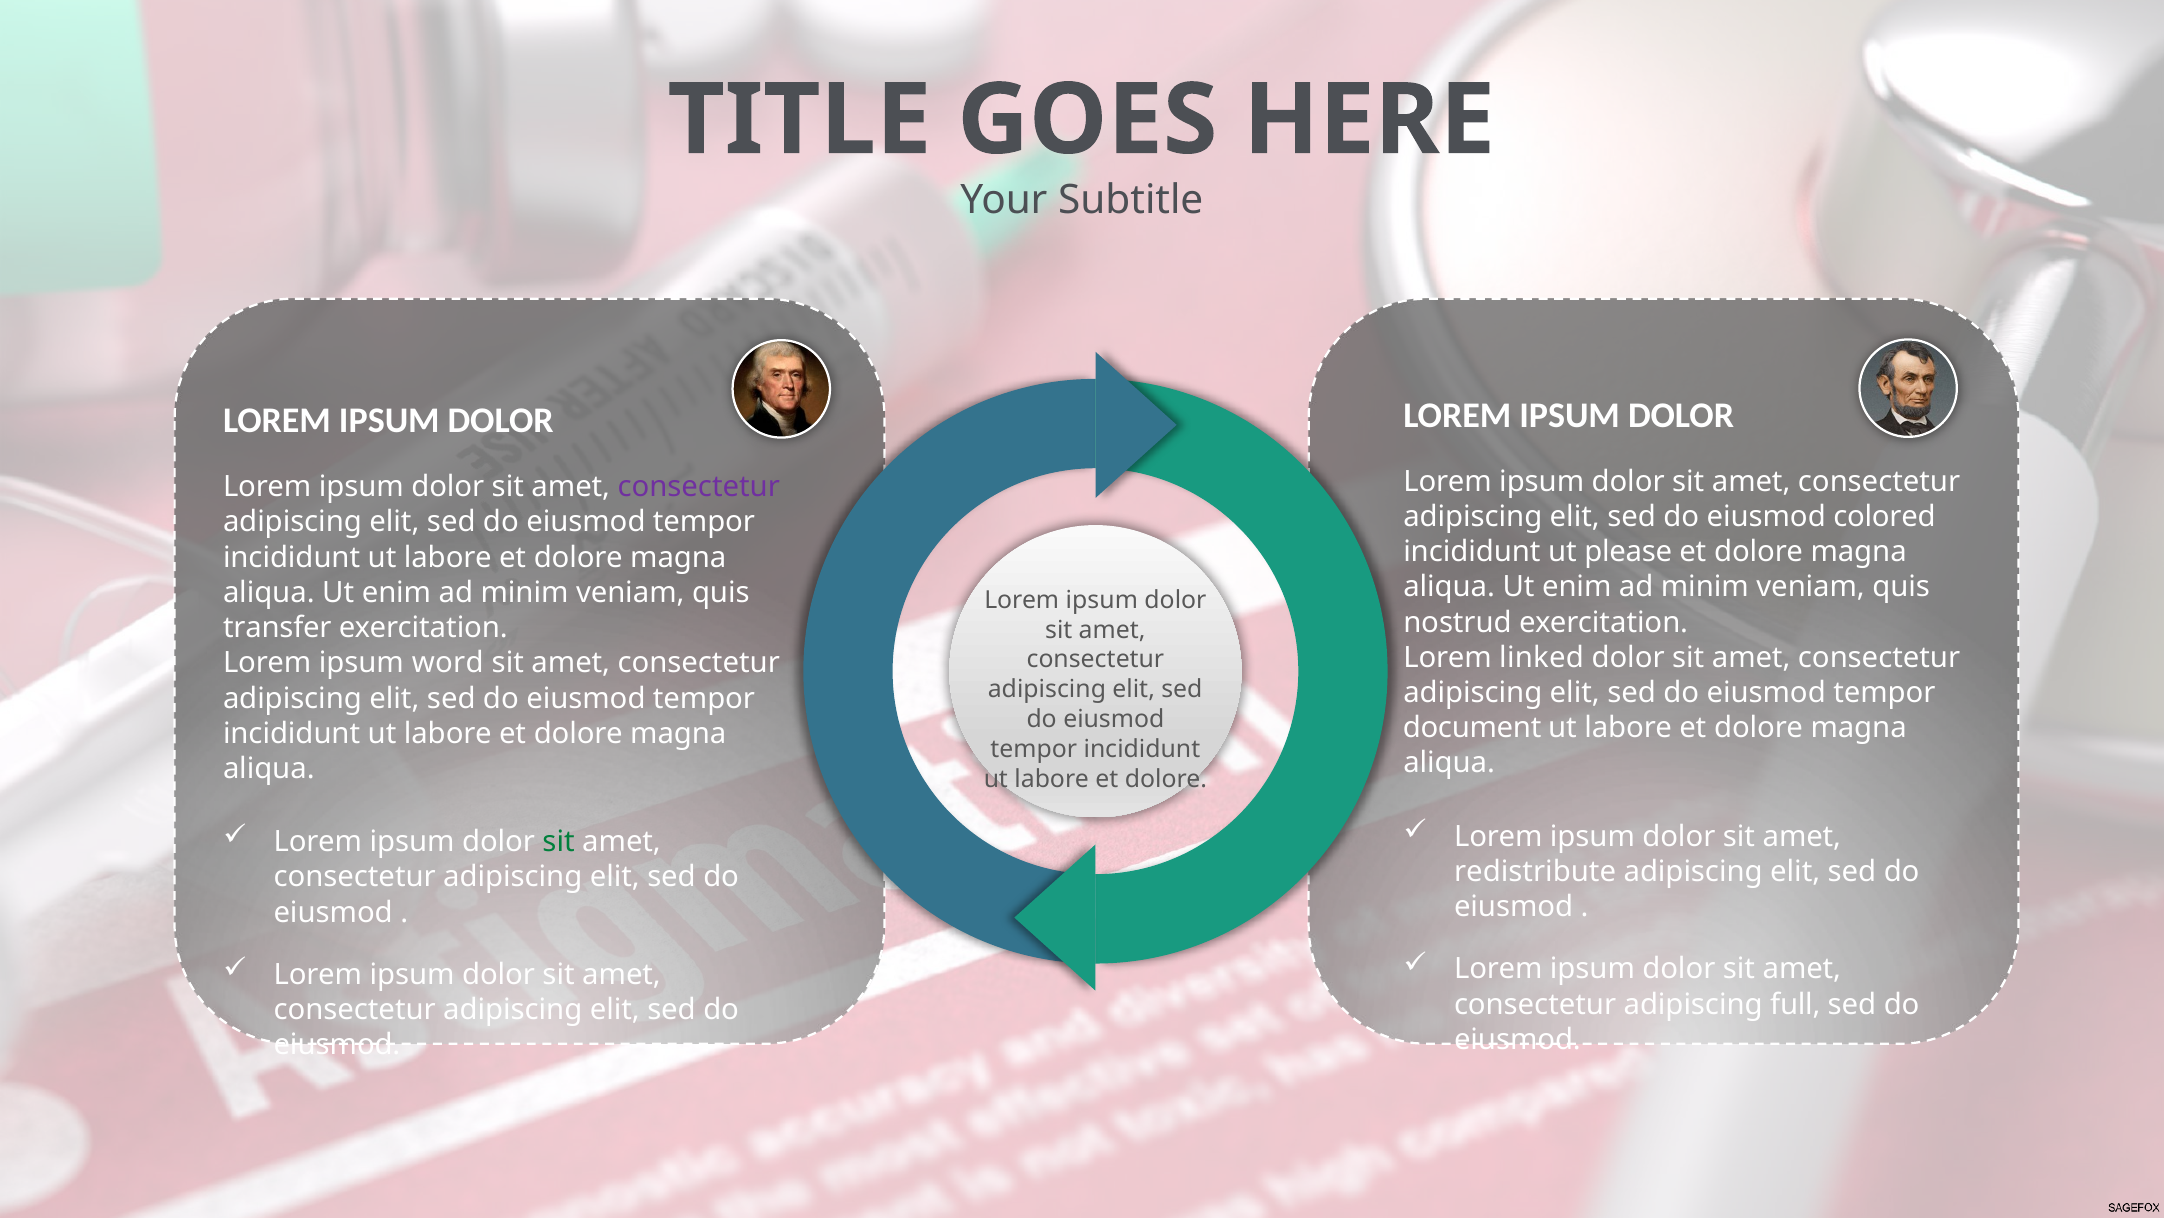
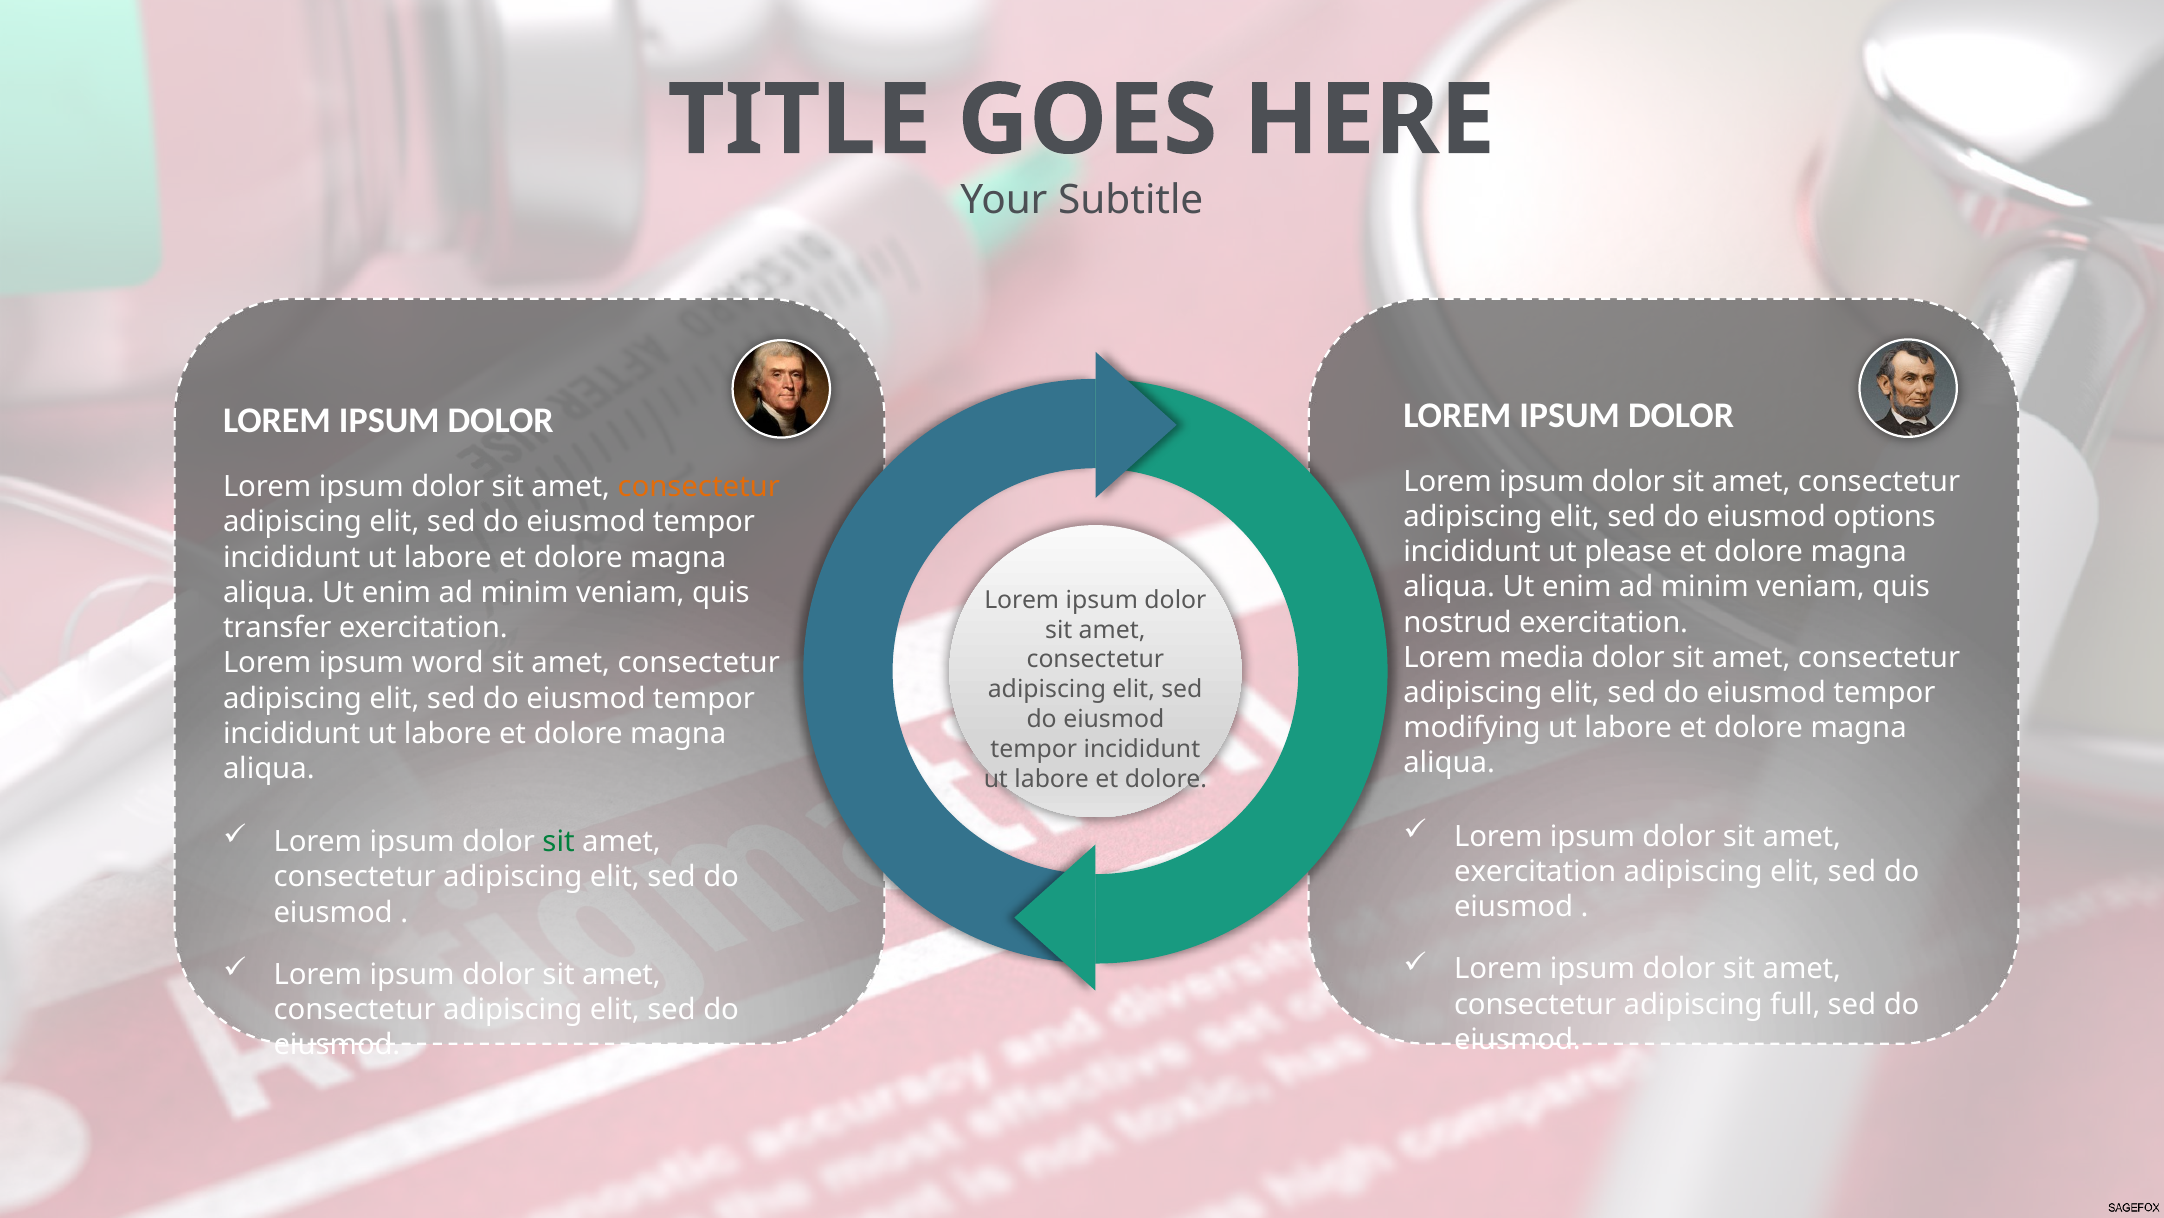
consectetur colour: purple -> orange (699, 487)
colored: colored -> options (1885, 516)
linked: linked -> media (1542, 657)
document: document -> modifying (1472, 728)
redistribute: redistribute -> exercitation (1535, 871)
